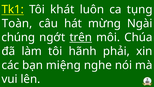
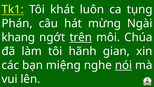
Toàn: Toàn -> Phán (17, 23)
chúng: chúng -> khang (18, 37)
phải: phải -> gian (116, 51)
nói underline: none -> present (123, 65)
